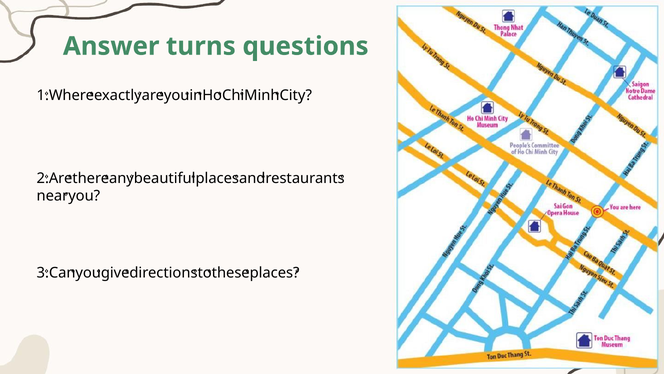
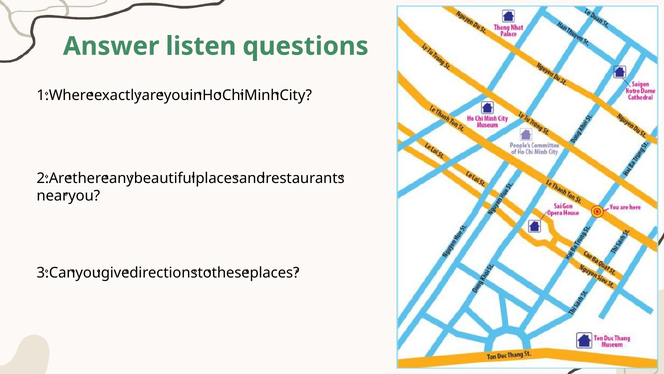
turns: turns -> listen (201, 46)
